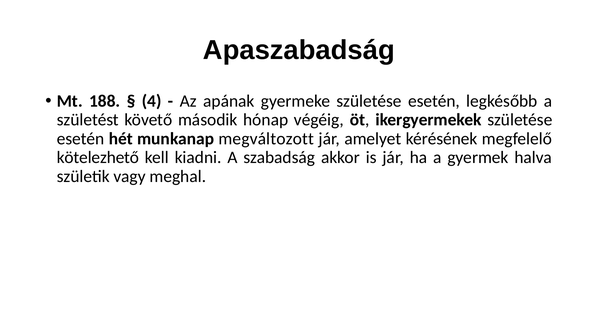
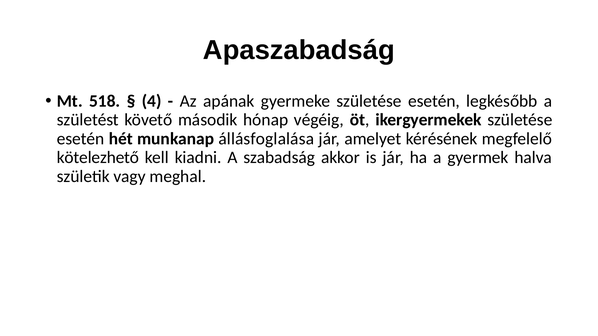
188: 188 -> 518 (105, 101)
megváltozott: megváltozott -> állásfoglalása (266, 139)
